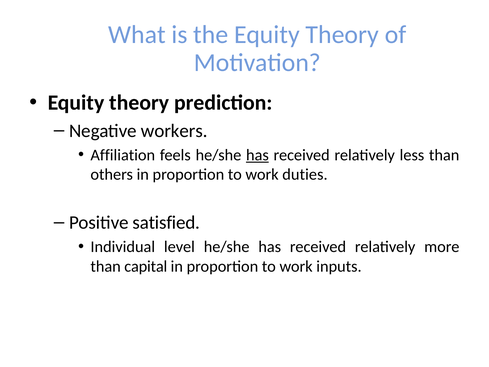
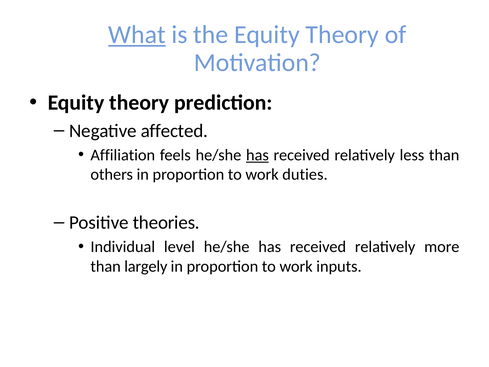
What underline: none -> present (137, 35)
workers: workers -> affected (174, 131)
satisfied: satisfied -> theories (166, 222)
capital: capital -> largely (146, 266)
